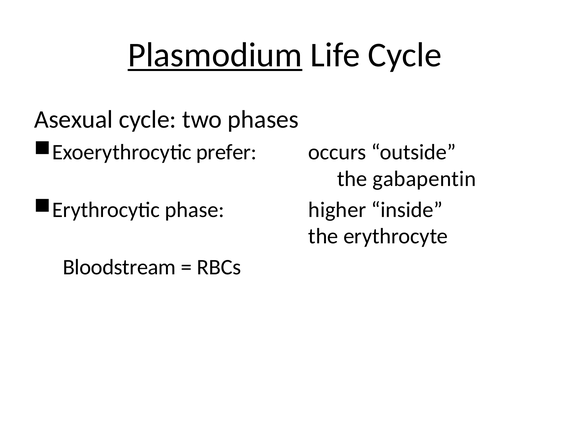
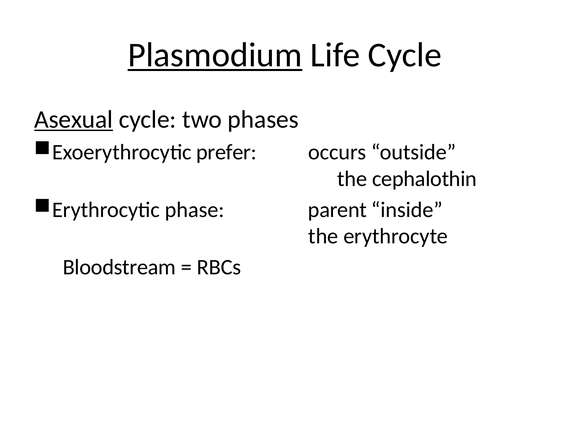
Asexual underline: none -> present (74, 120)
gabapentin: gabapentin -> cephalothin (425, 179)
higher: higher -> parent (337, 210)
